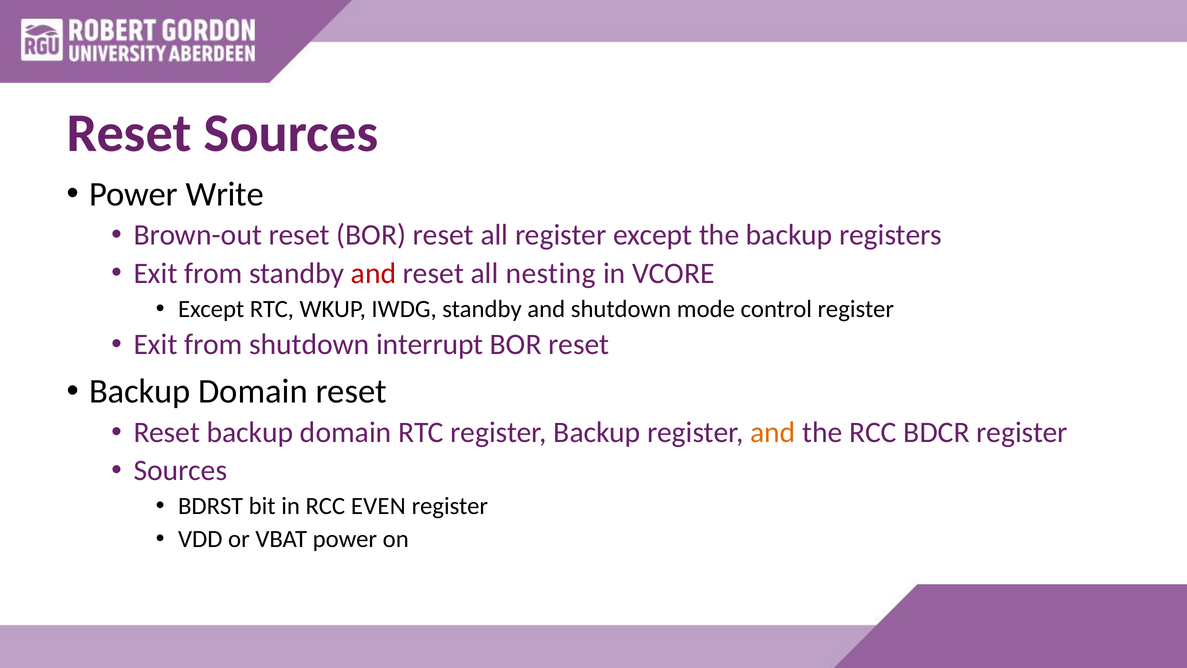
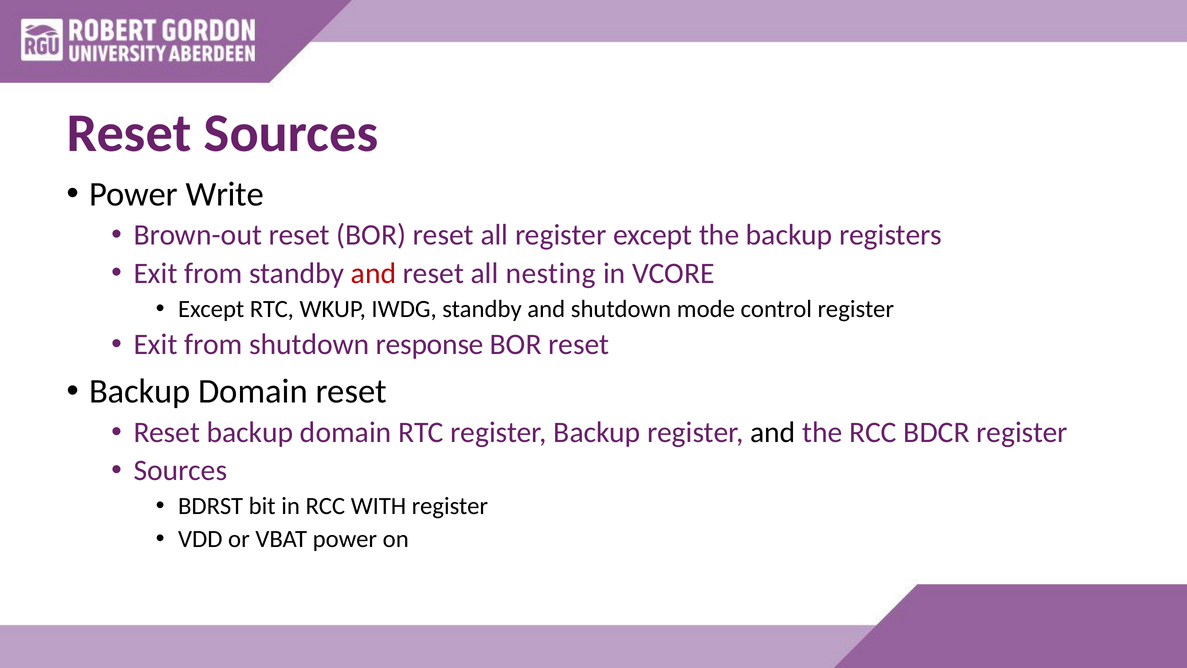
interrupt: interrupt -> response (430, 344)
and colour: orange -> black (773, 432)
EVEN: EVEN -> WITH (378, 506)
